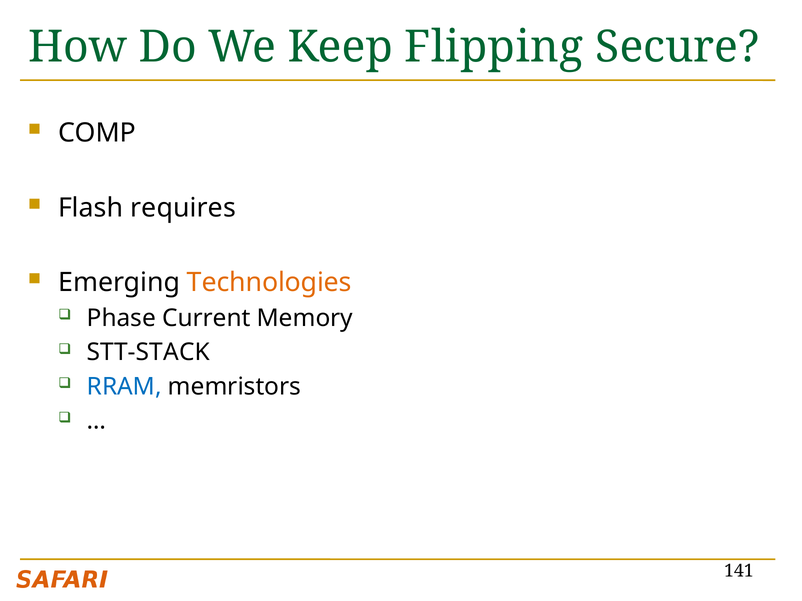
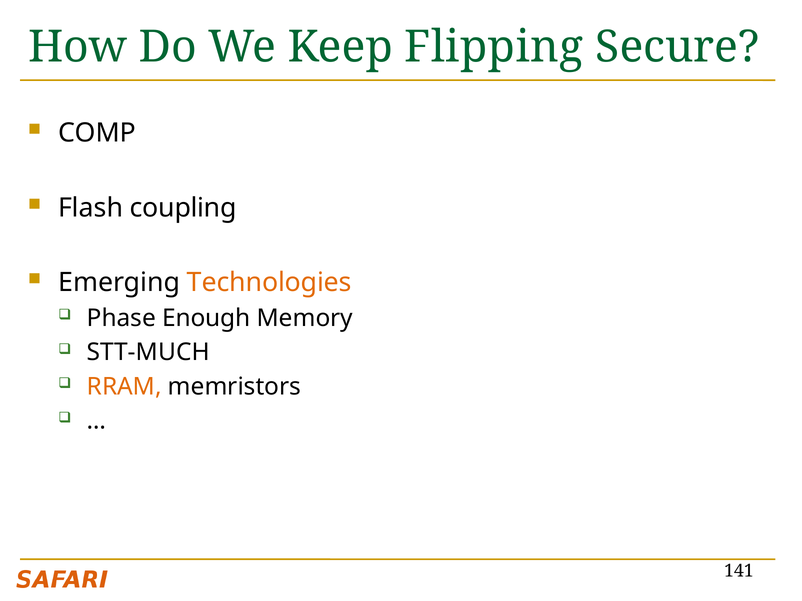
requires: requires -> coupling (183, 208)
Current: Current -> Enough (206, 318)
STT-STACK: STT-STACK -> STT-MUCH (148, 353)
RRAM colour: blue -> orange (124, 387)
